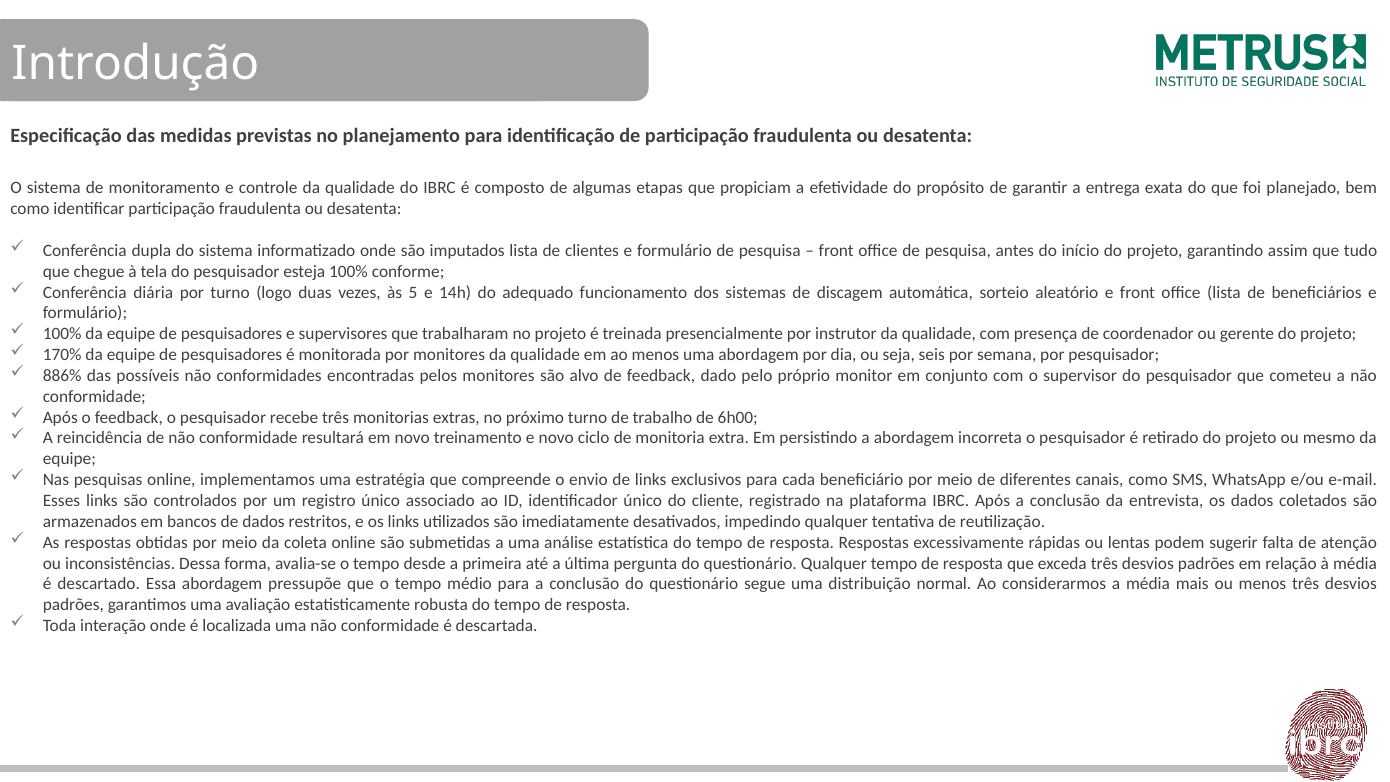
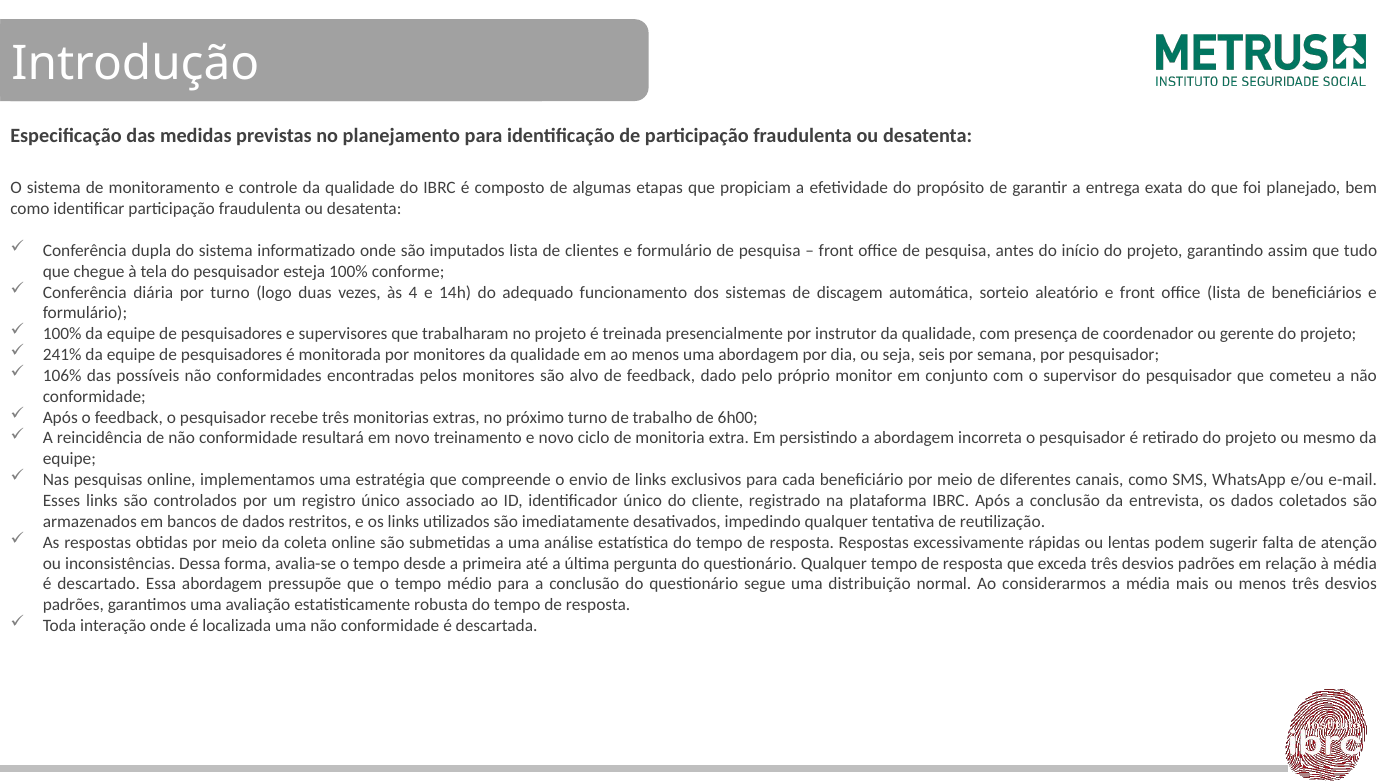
5: 5 -> 4 (413, 292)
170%: 170% -> 241% (62, 355)
886%: 886% -> 106% (62, 376)
